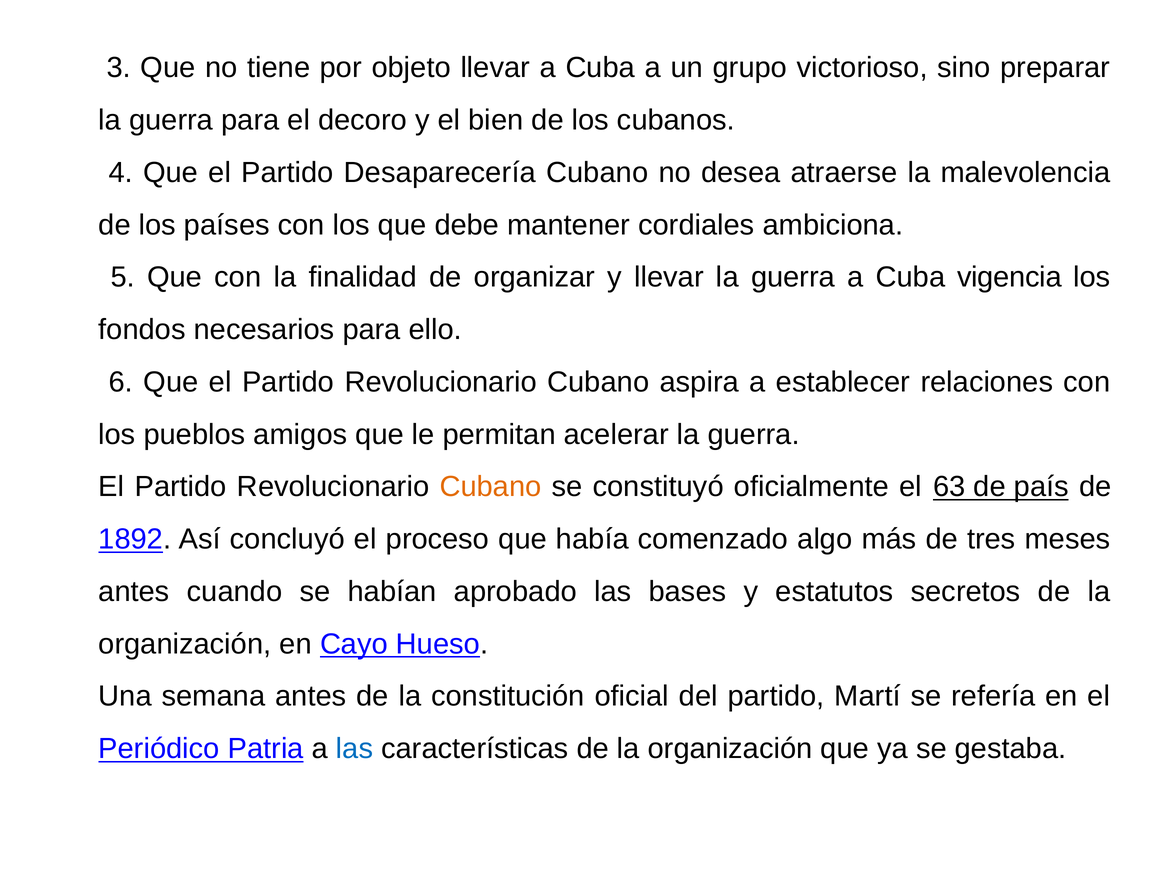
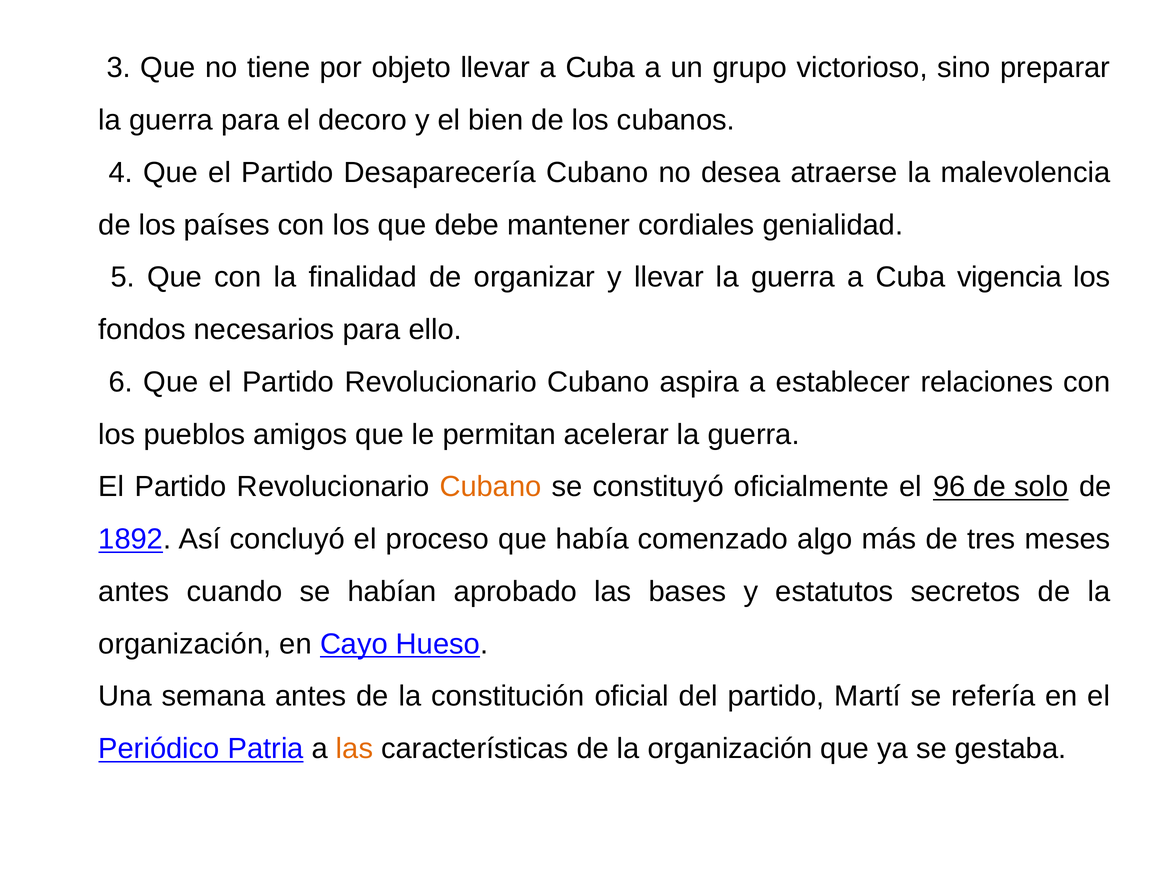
ambiciona: ambiciona -> genialidad (833, 225)
63: 63 -> 96 (949, 487)
país: país -> solo (1041, 487)
las colour: blue -> orange (355, 749)
